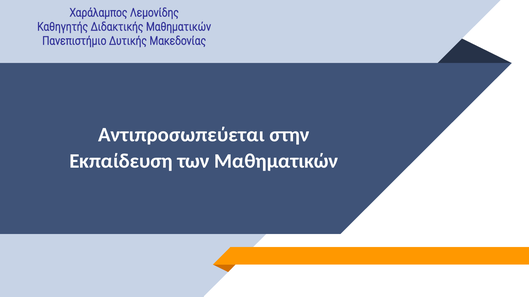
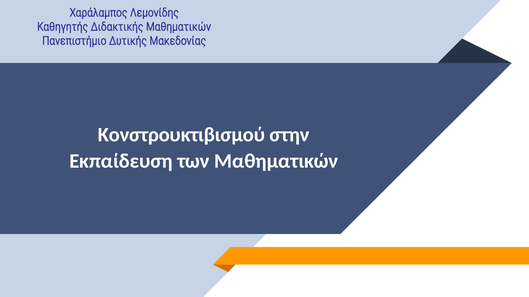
Αντιπροσωπεύεται: Αντιπροσωπεύεται -> Κονστρουκτιβισμού (182, 135)
